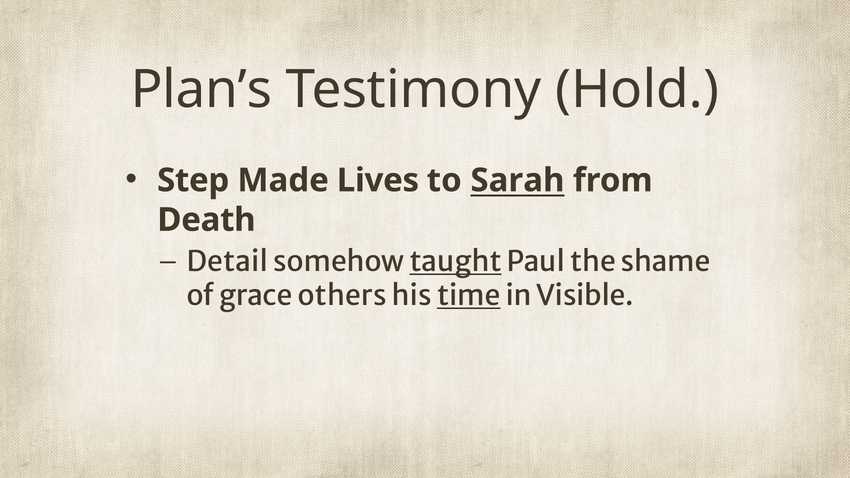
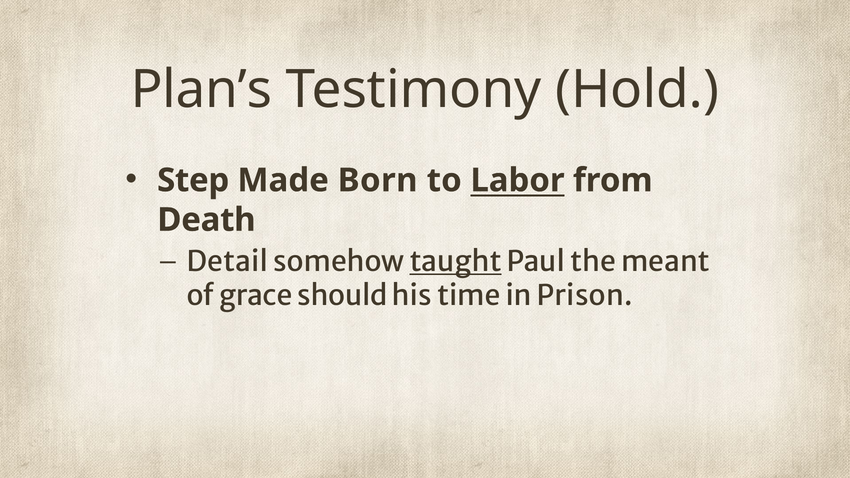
Lives: Lives -> Born (378, 180)
Sarah: Sarah -> Labor (518, 180)
shame: shame -> meant (665, 262)
others: others -> should (342, 296)
time underline: present -> none (469, 296)
Visible: Visible -> Prison (585, 296)
